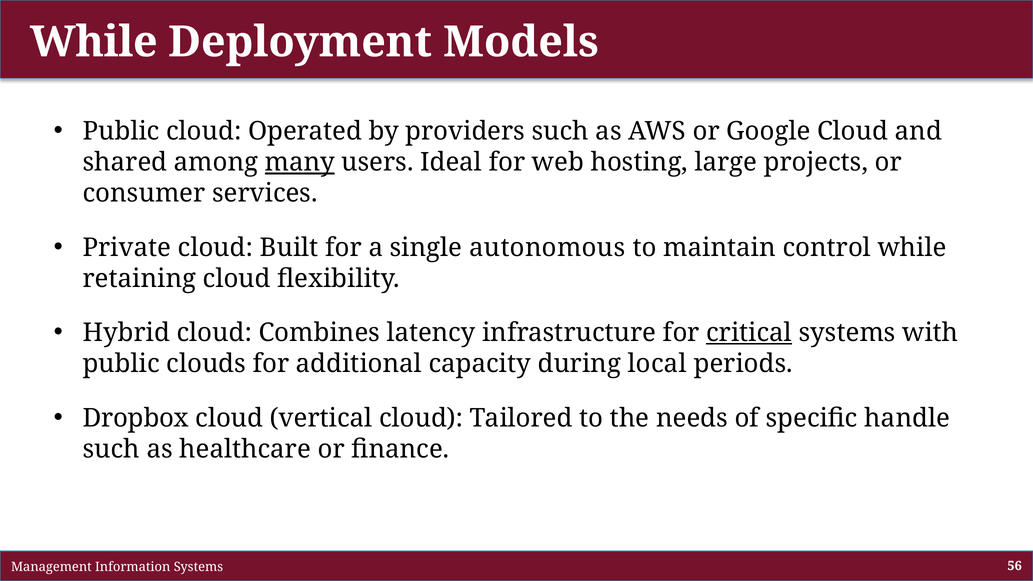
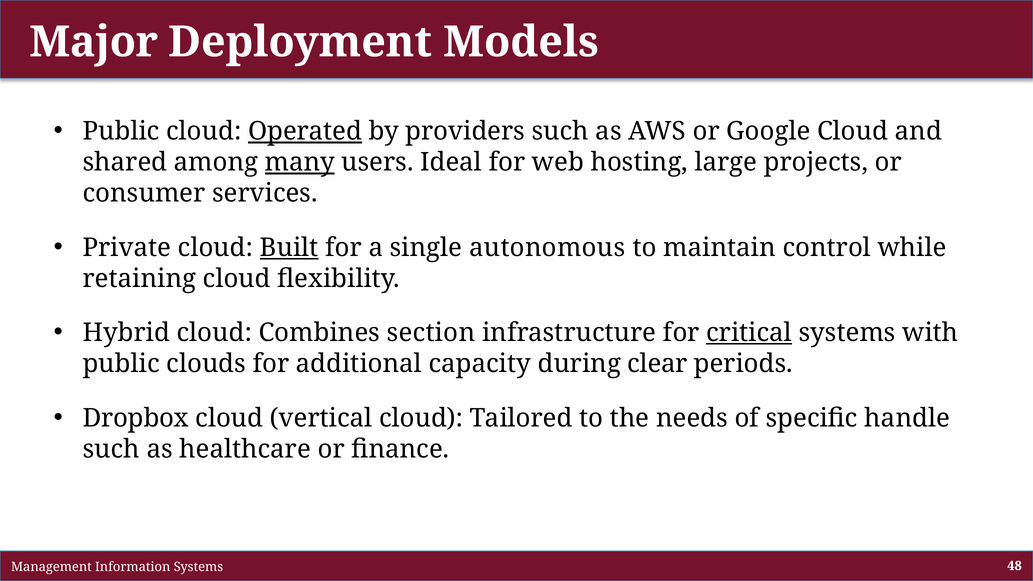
While: While -> Major (94, 42)
Operated underline: none -> present (305, 131)
Built underline: none -> present (289, 248)
latency: latency -> section (431, 333)
local: local -> clear (657, 364)
56: 56 -> 48 (1015, 566)
